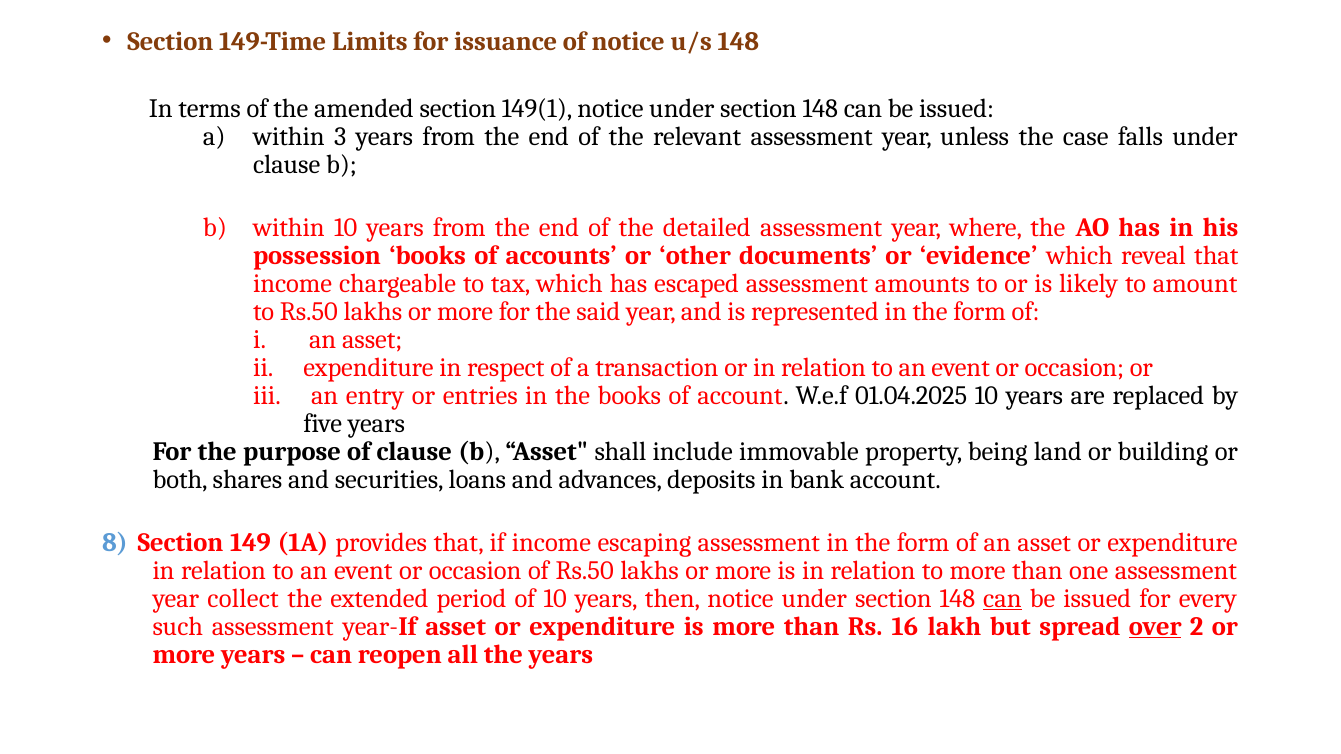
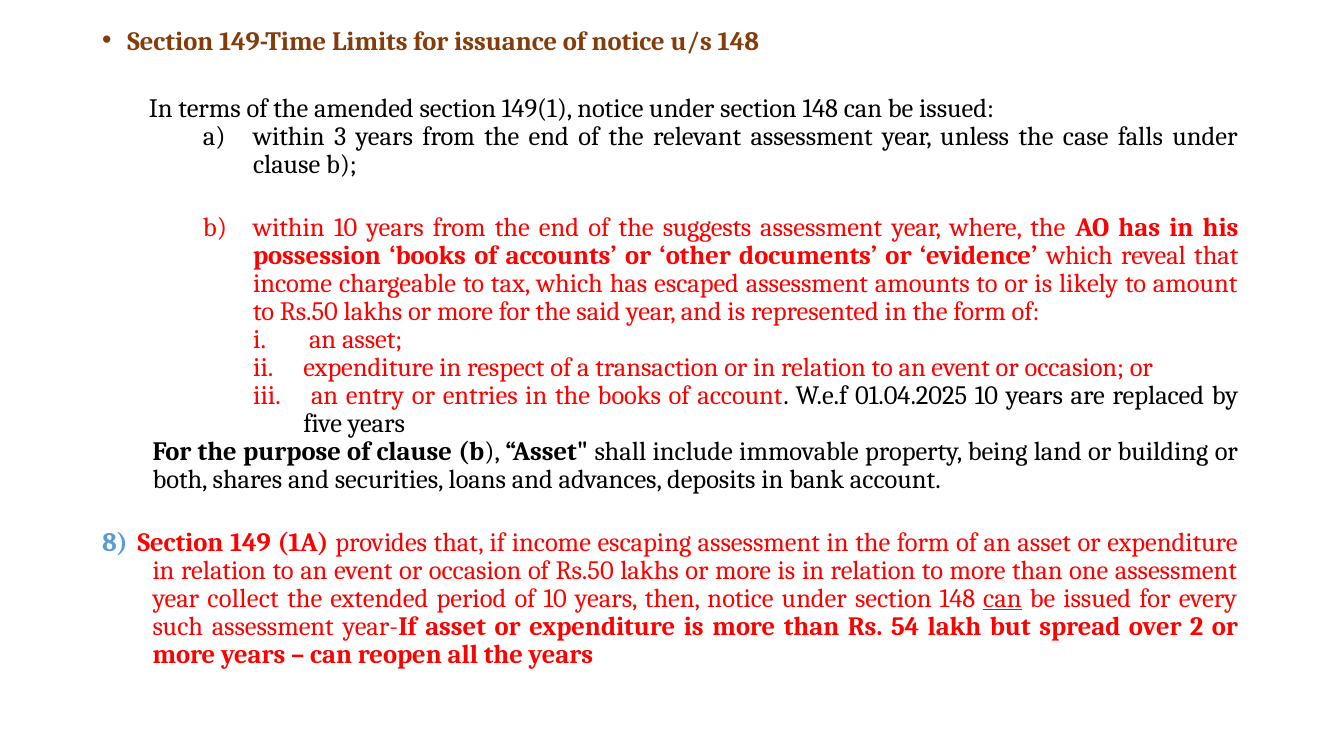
detailed: detailed -> suggests (707, 228)
16: 16 -> 54 (905, 627)
over underline: present -> none (1155, 627)
